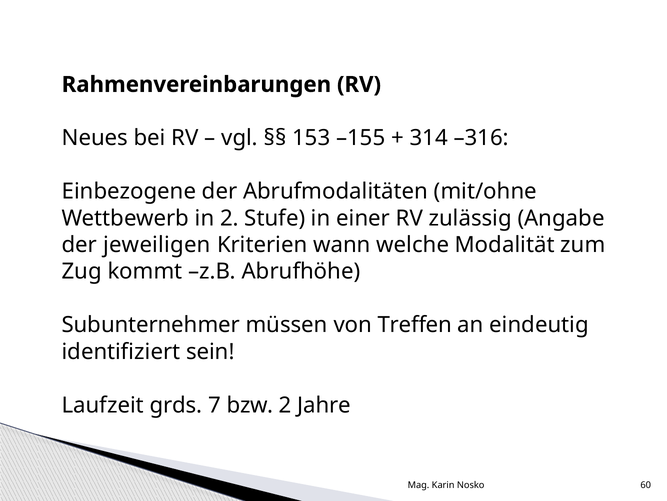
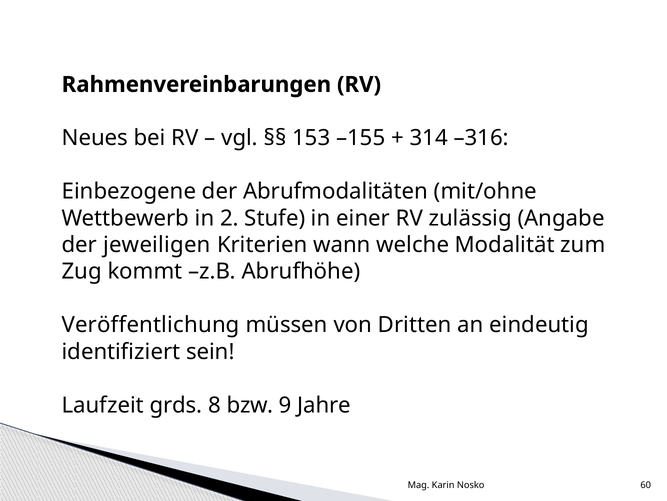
Subunternehmer: Subunternehmer -> Veröffentlichung (151, 325)
Treffen: Treffen -> Dritten (415, 325)
7: 7 -> 8 (214, 405)
bzw 2: 2 -> 9 (285, 405)
